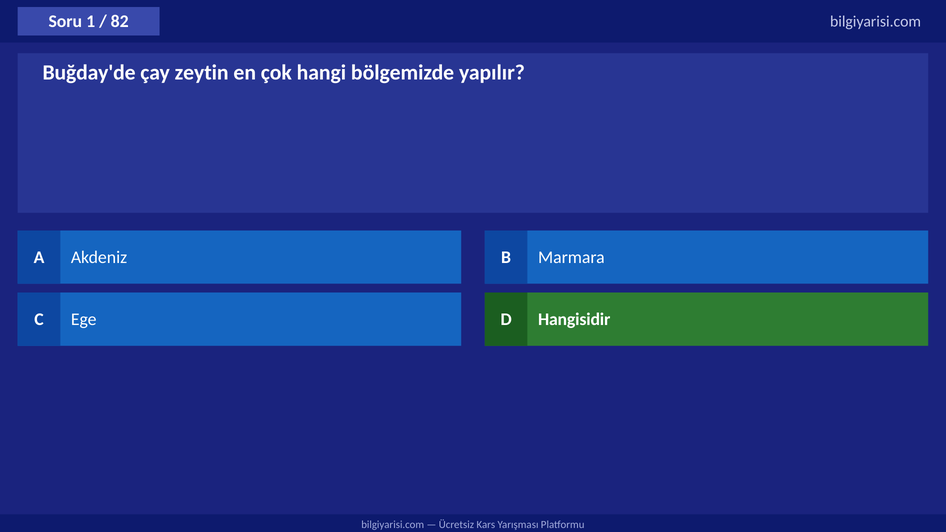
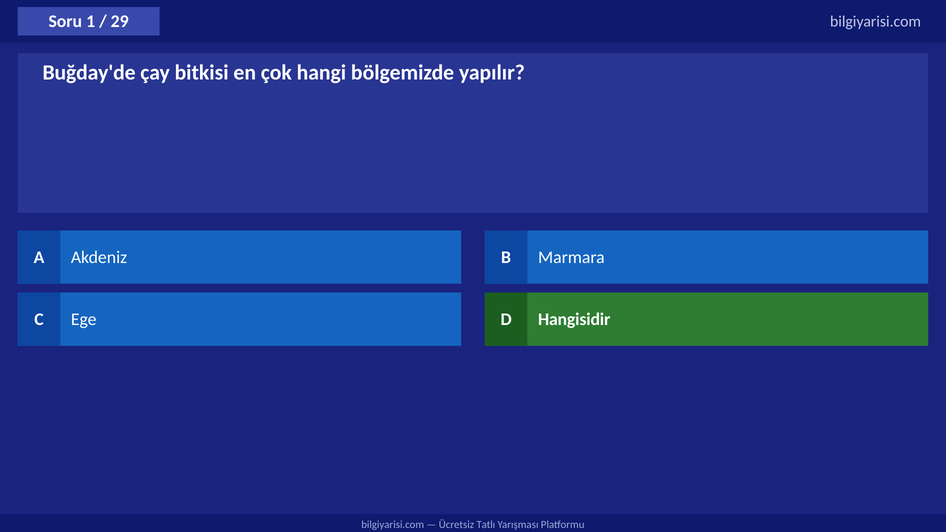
82: 82 -> 29 (120, 22)
zeytin: zeytin -> bitkisi (202, 73)
Kars: Kars -> Tatlı (486, 525)
